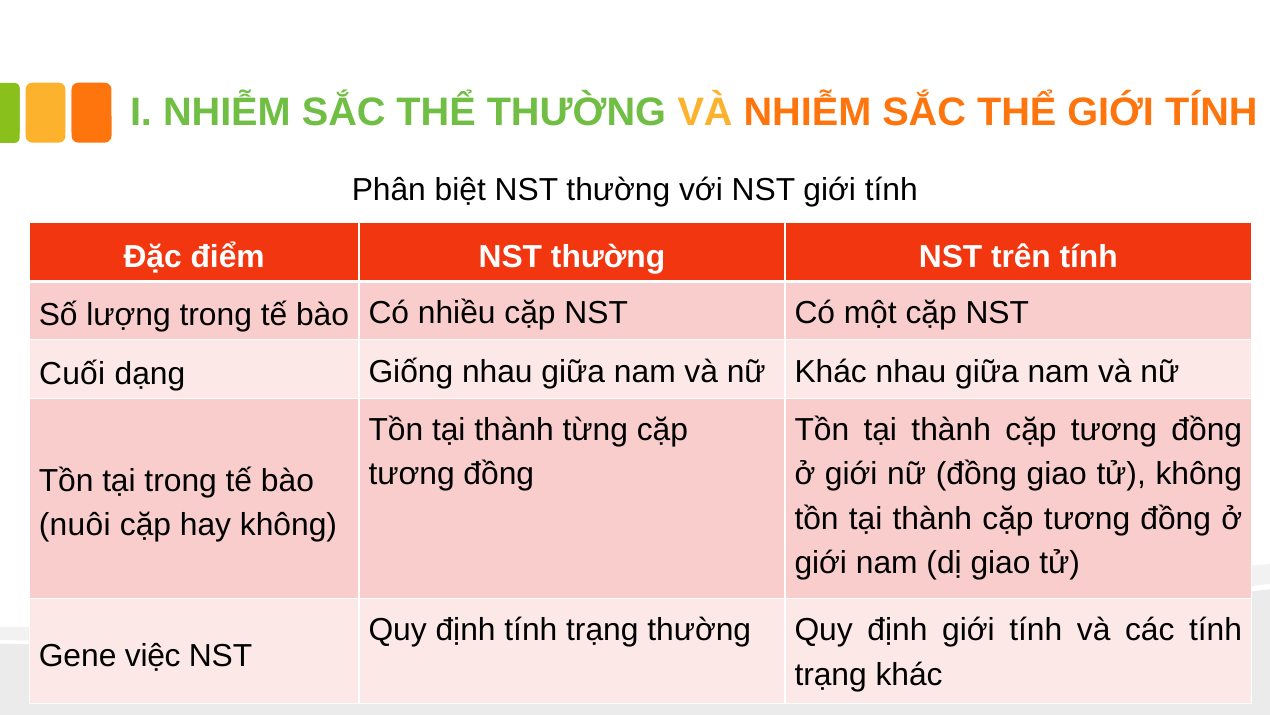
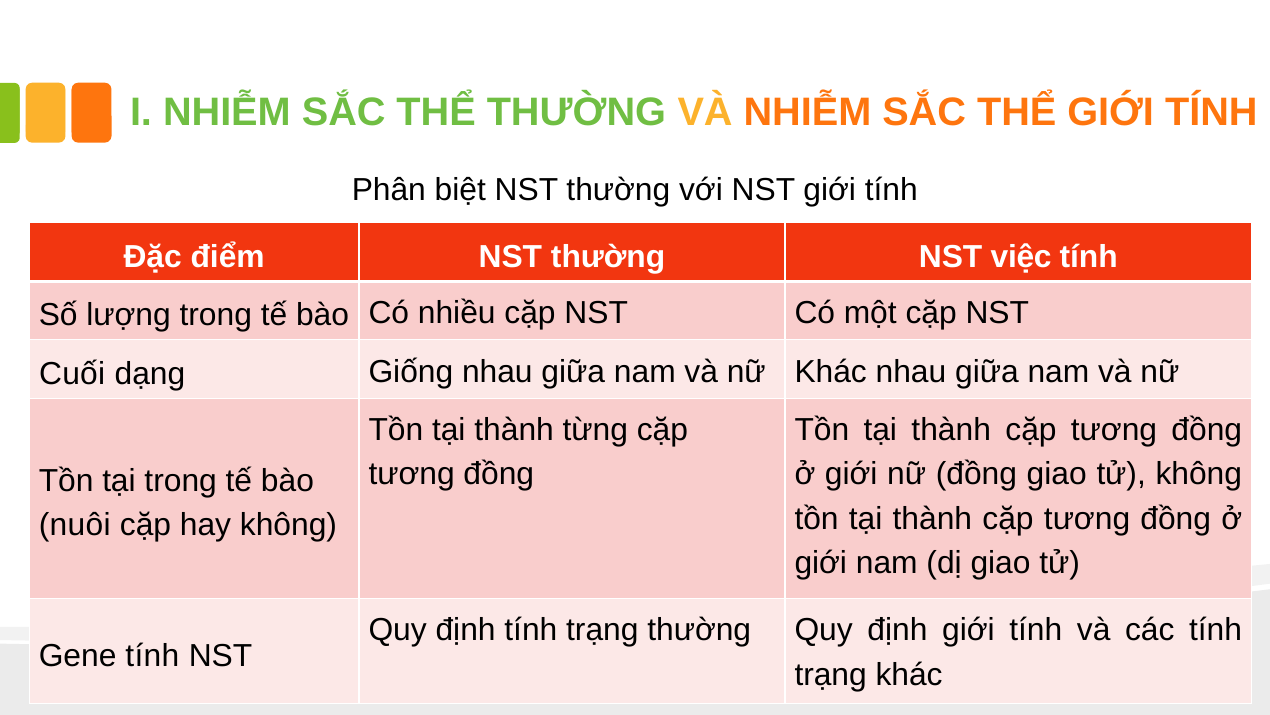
trên: trên -> việc (1021, 257)
Gene việc: việc -> tính (152, 655)
